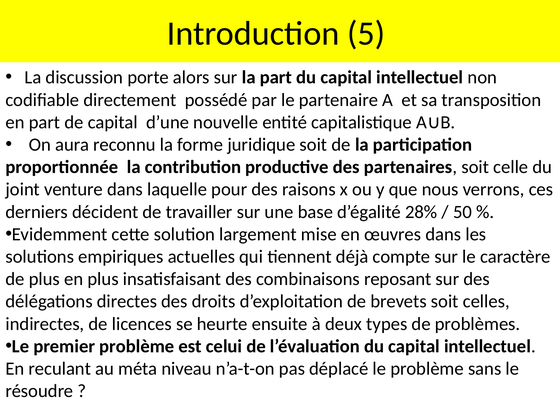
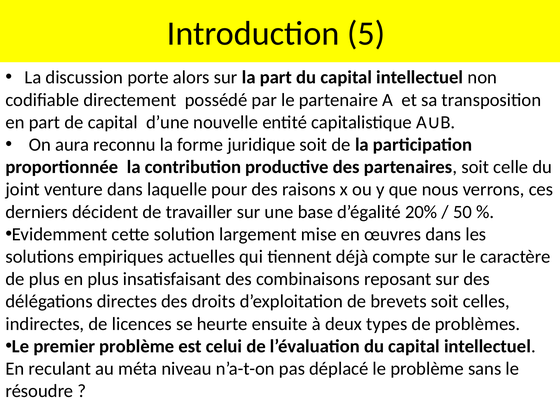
28%: 28% -> 20% (421, 212)
